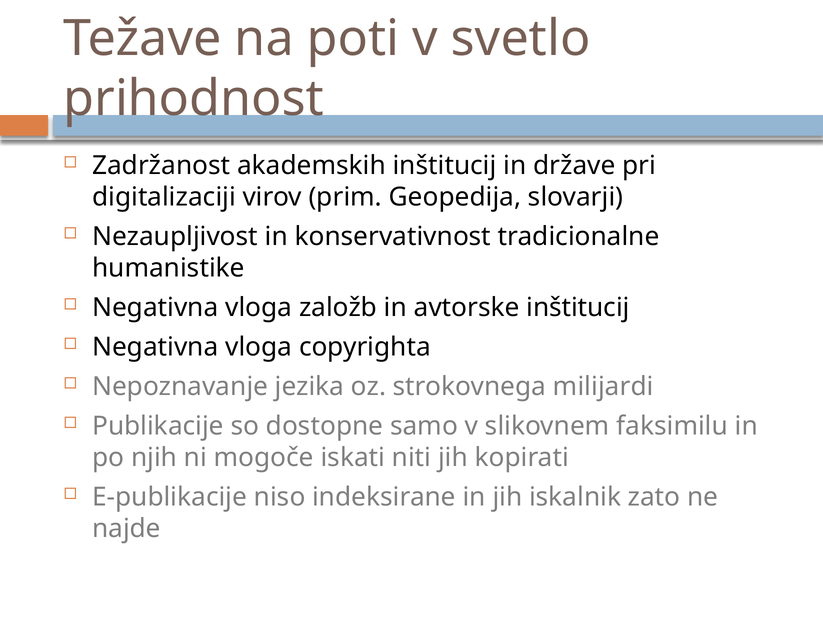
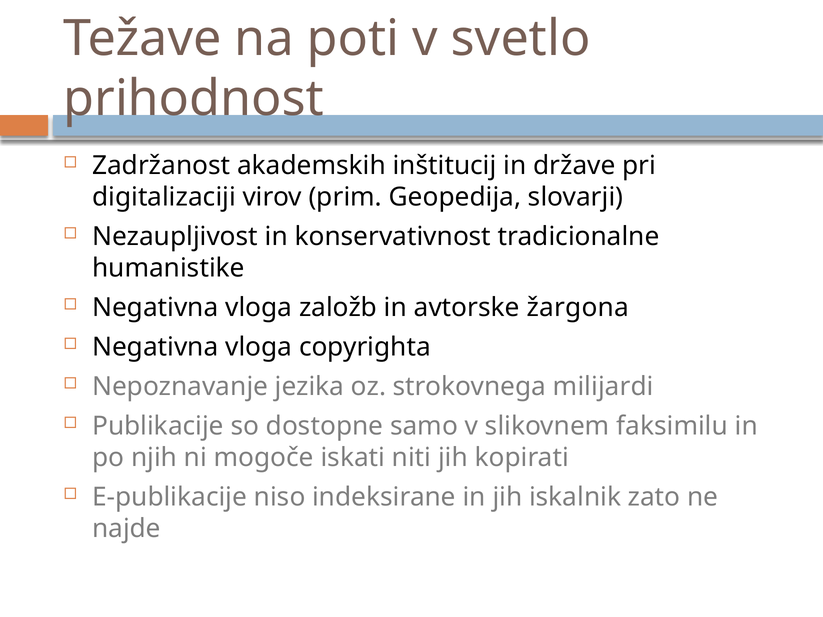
avtorske inštitucij: inštitucij -> žargona (578, 308)
